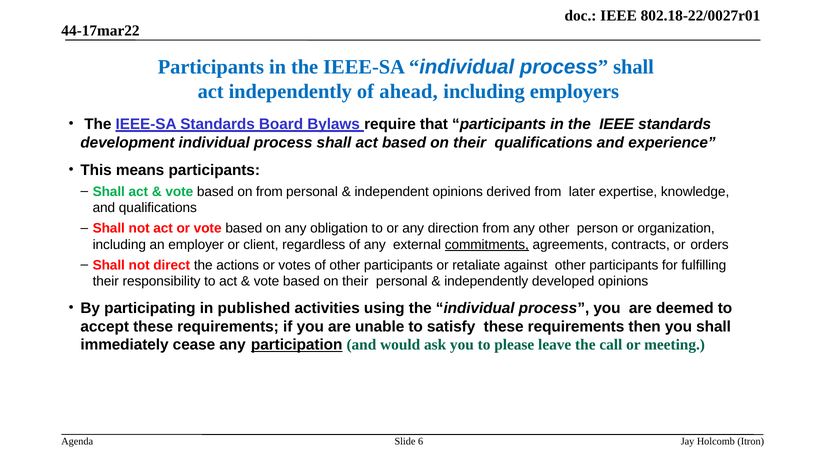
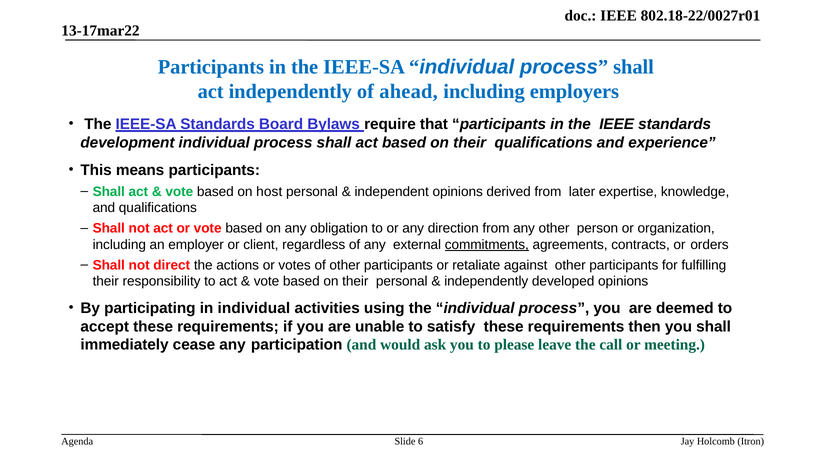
44-17mar22: 44-17mar22 -> 13-17mar22 (100, 31)
on from: from -> host (269, 192)
in published: published -> individual (254, 308)
participation underline: present -> none (297, 345)
